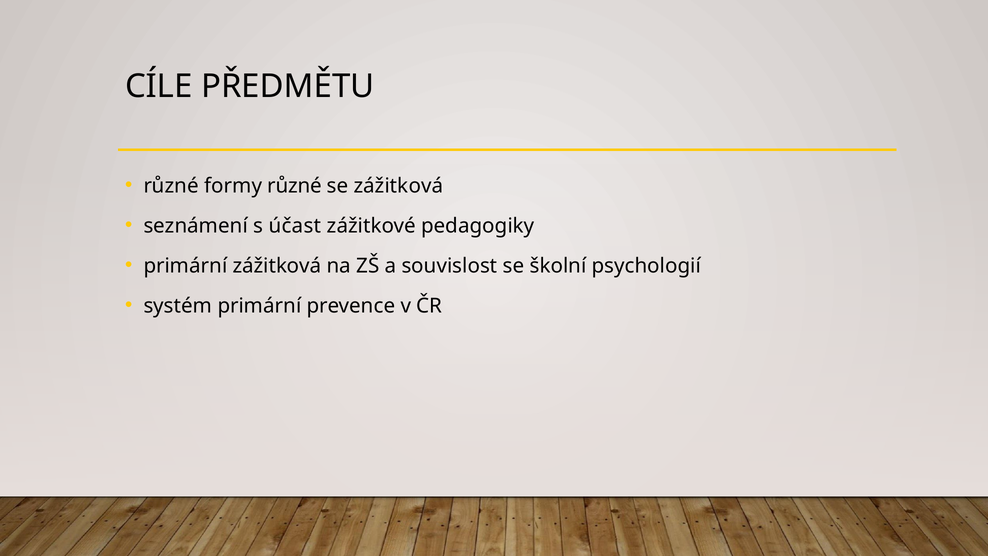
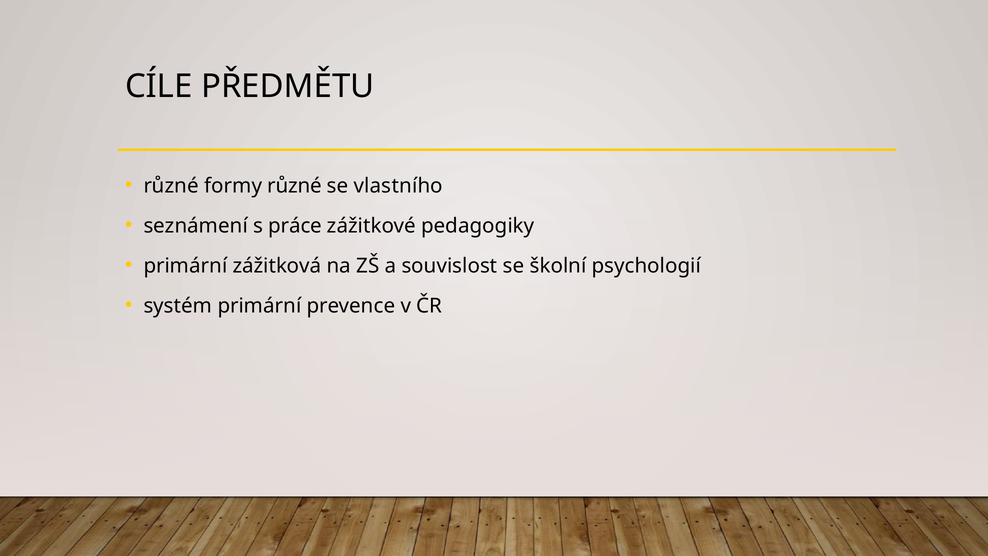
se zážitková: zážitková -> vlastního (398, 186)
účast: účast -> práce (295, 226)
